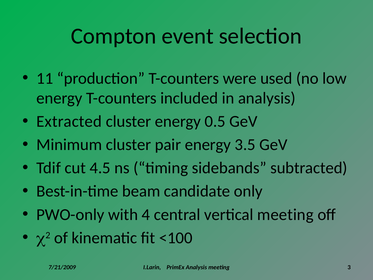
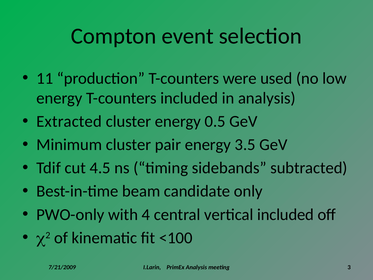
vertical meeting: meeting -> included (286, 214)
